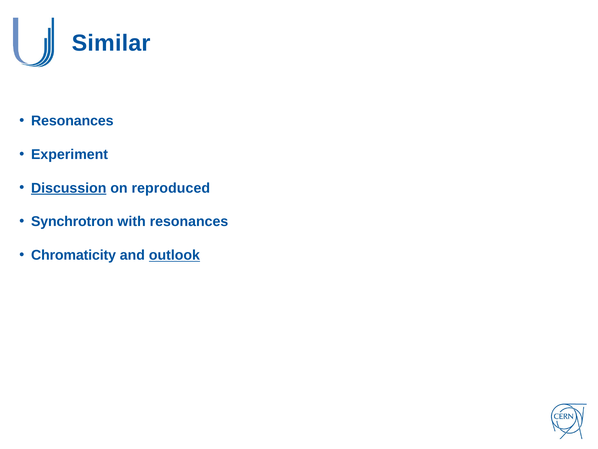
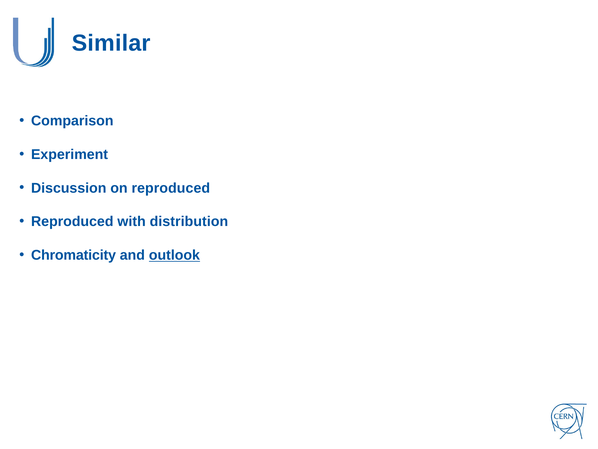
Resonances: Resonances -> Comparison (72, 121)
Discussion underline: present -> none (69, 188)
Synchrotron: Synchrotron -> Reproduced (72, 221)
with resonances: resonances -> distribution (189, 221)
